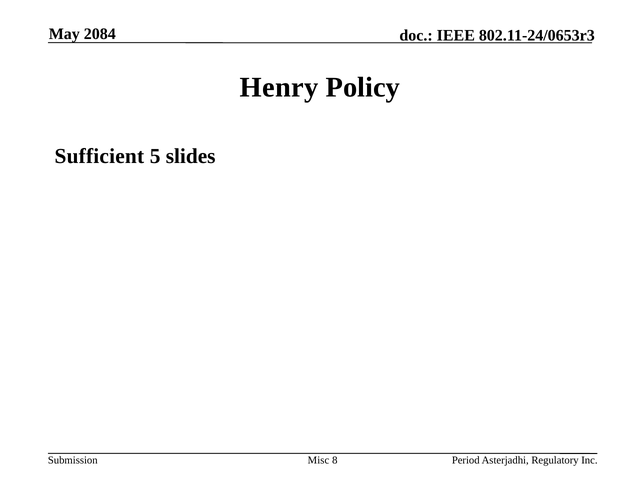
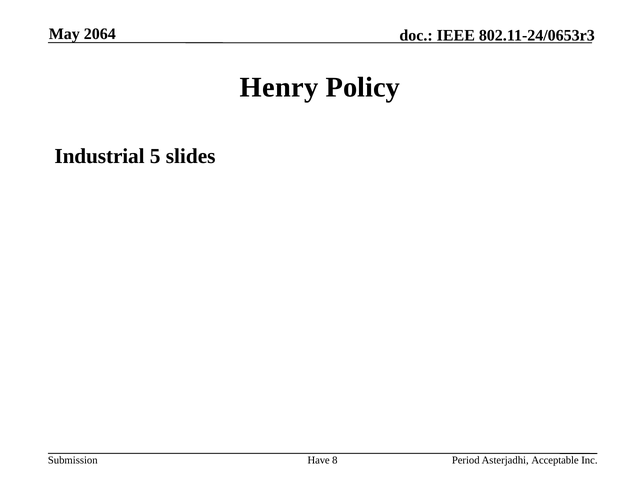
2084: 2084 -> 2064 (100, 34)
Sufficient: Sufficient -> Industrial (100, 156)
Misc: Misc -> Have (319, 460)
Regulatory: Regulatory -> Acceptable (555, 460)
